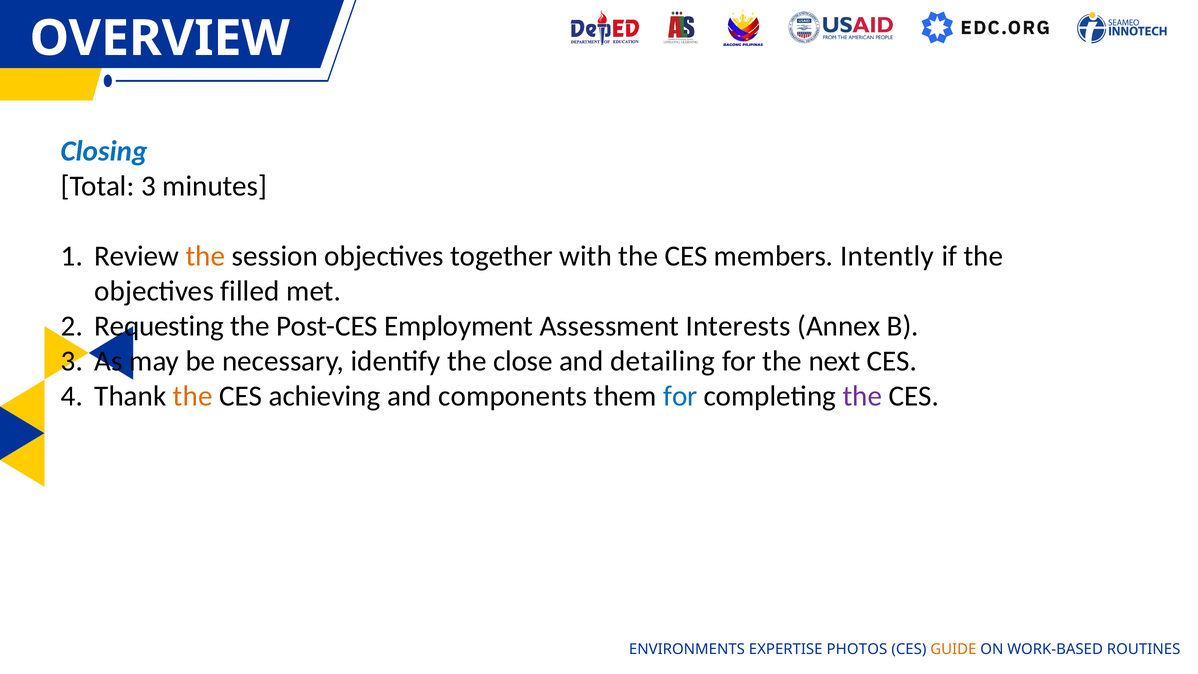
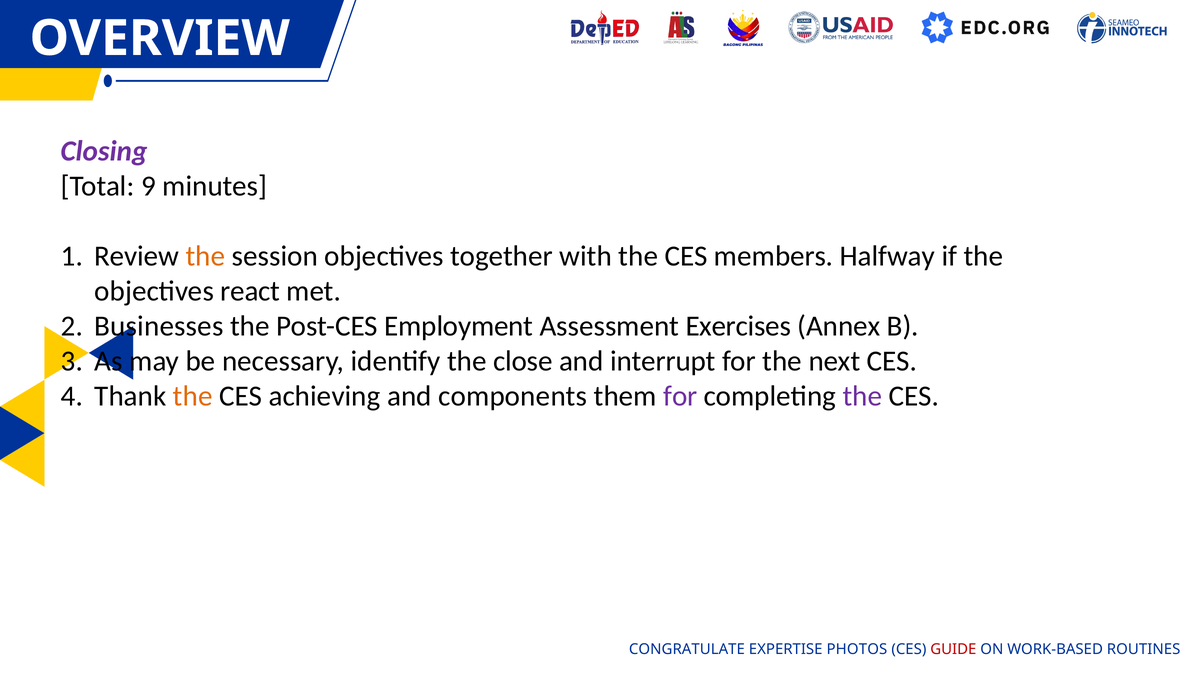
Closing colour: blue -> purple (104, 151)
Total 3: 3 -> 9 (148, 186)
Intently: Intently -> Halfway (887, 256)
filled: filled -> react (250, 291)
Requesting: Requesting -> Businesses (159, 326)
Interests: Interests -> Exercises (738, 326)
detailing: detailing -> interrupt (663, 361)
for colour: blue -> purple (680, 396)
ENVIRONMENTS: ENVIRONMENTS -> CONGRATULATE (687, 649)
GUIDE colour: orange -> red (953, 649)
